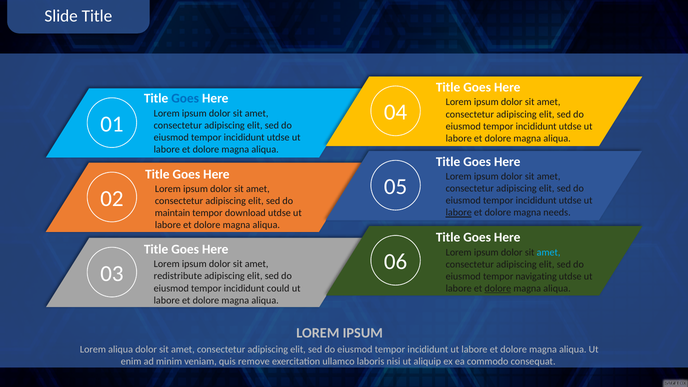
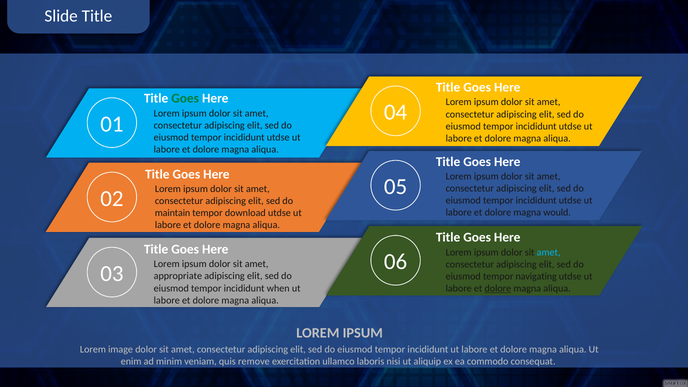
Goes colour: blue -> green (185, 98)
labore underline: present -> none (459, 213)
needs: needs -> would (557, 213)
redistribute: redistribute -> appropriate (178, 276)
could: could -> when (278, 288)
Lorem aliqua: aliqua -> image (121, 349)
